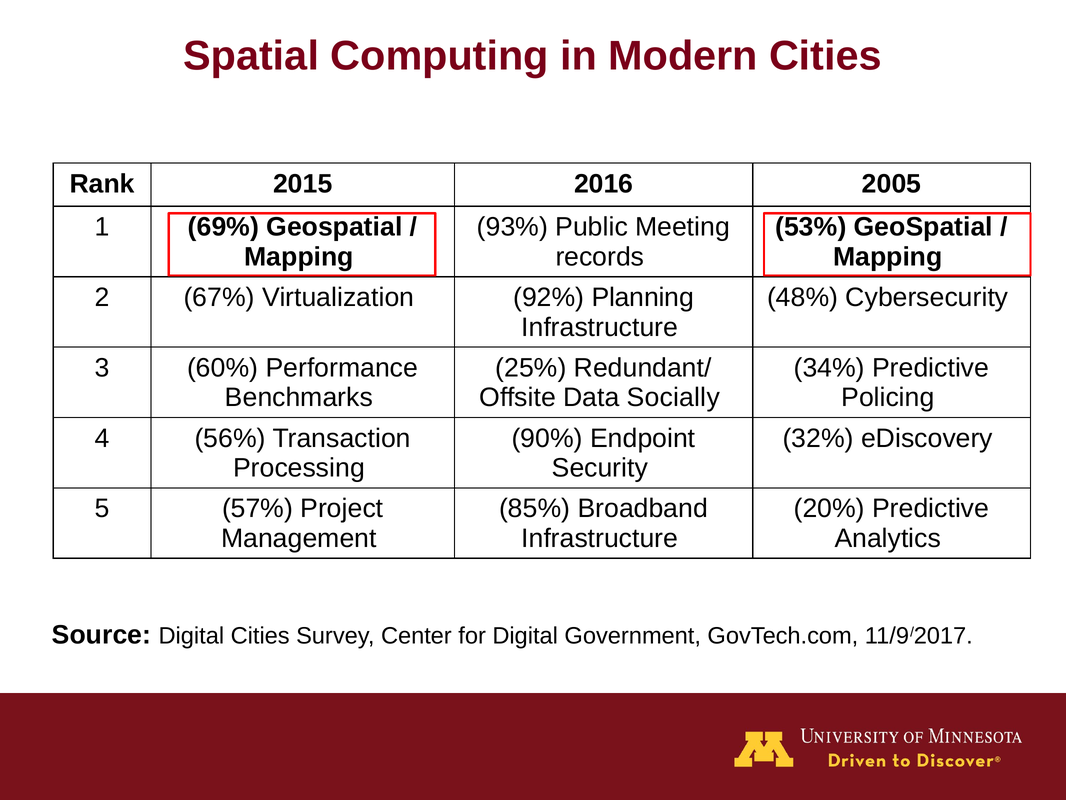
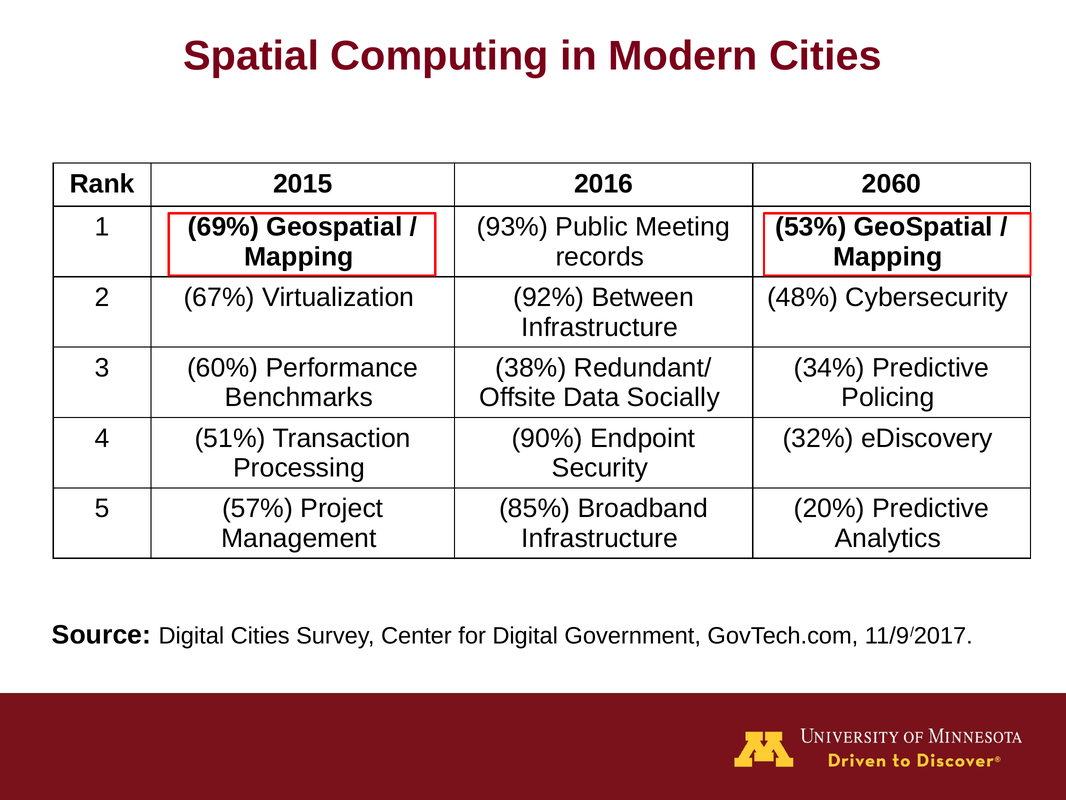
2005: 2005 -> 2060 (892, 184)
Planning: Planning -> Between (643, 297)
25%: 25% -> 38% (531, 368)
56%: 56% -> 51% (230, 438)
